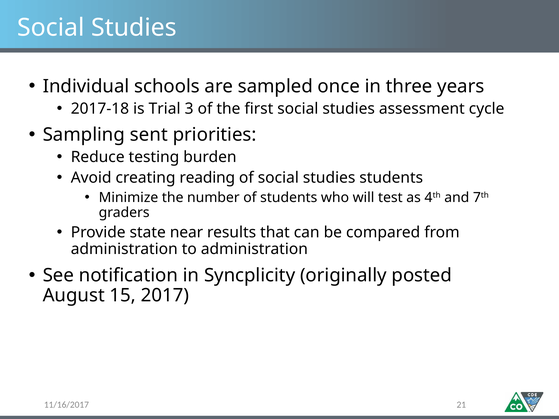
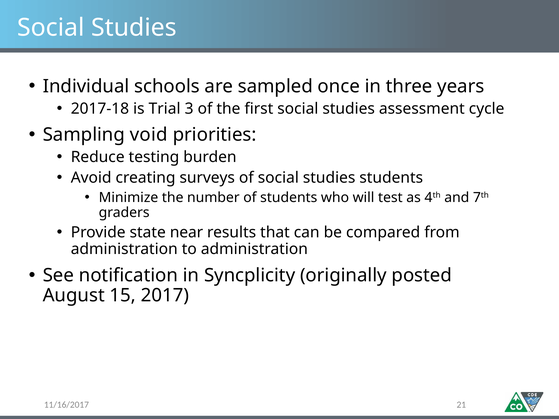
sent: sent -> void (149, 135)
reading: reading -> surveys (207, 178)
